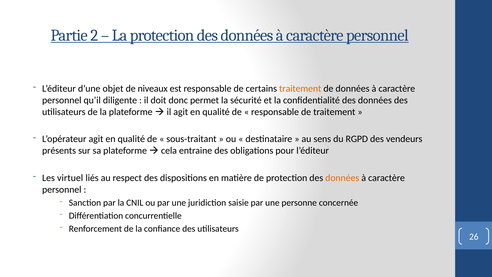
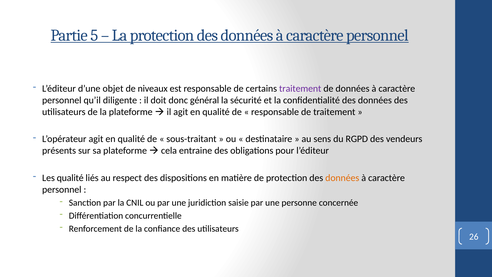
2: 2 -> 5 (94, 35)
traitement colour: orange -> purple (300, 88)
permet: permet -> général (205, 100)
Les virtuel: virtuel -> qualité (70, 178)
